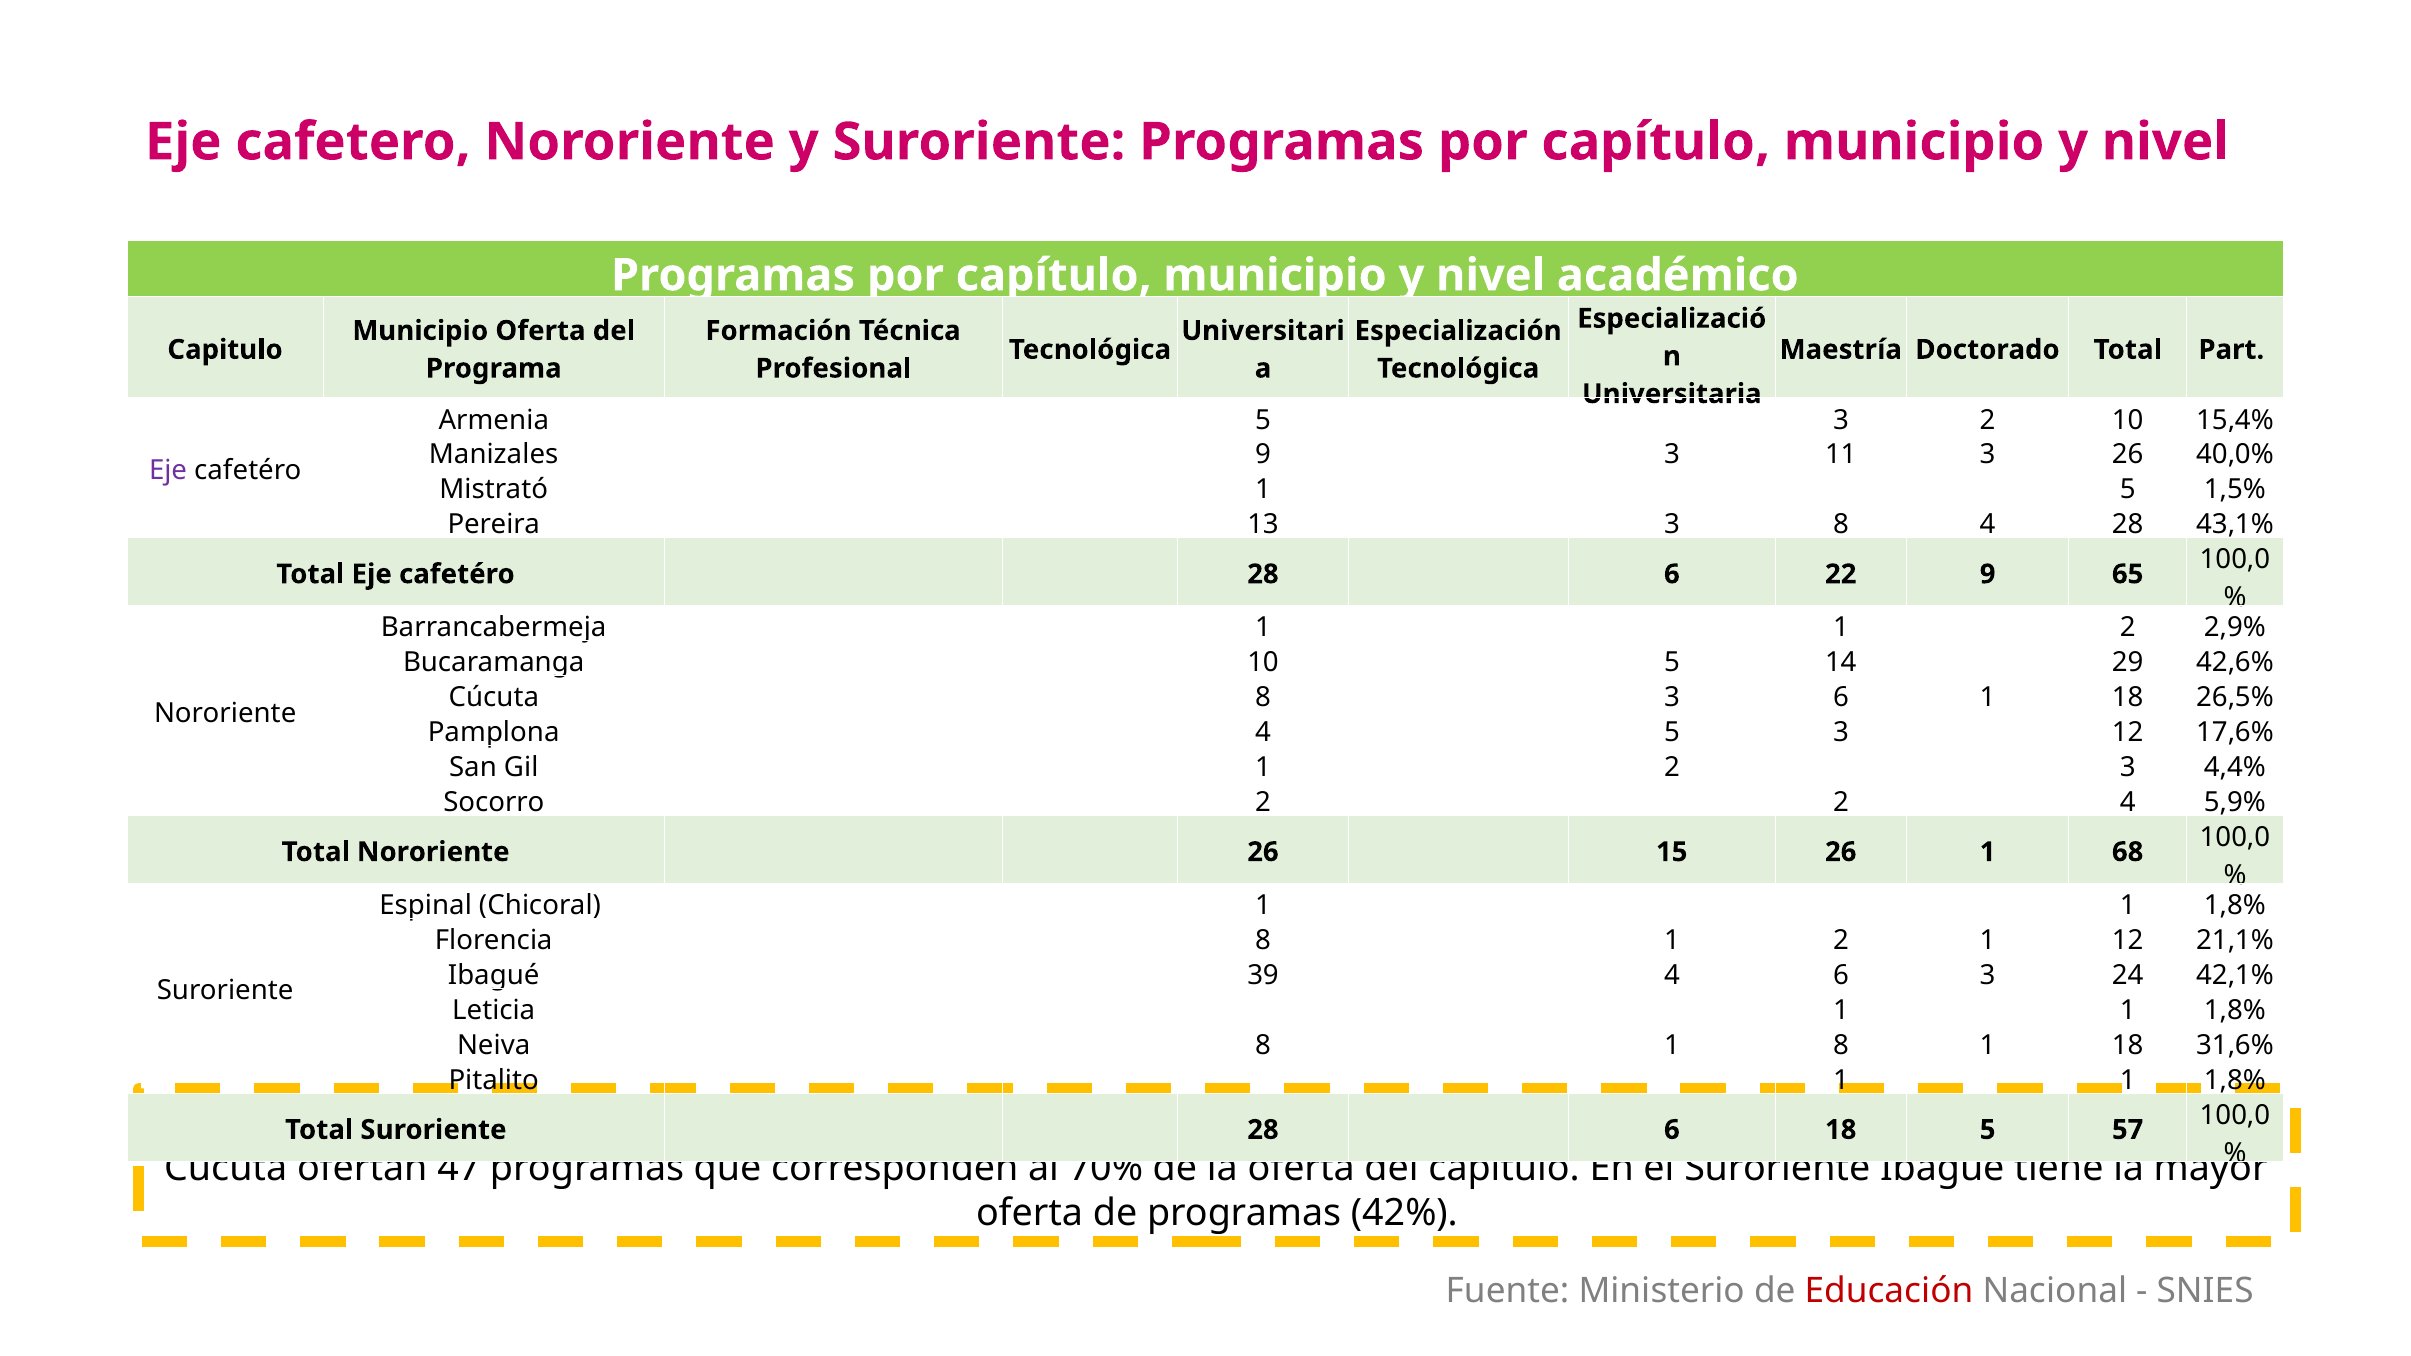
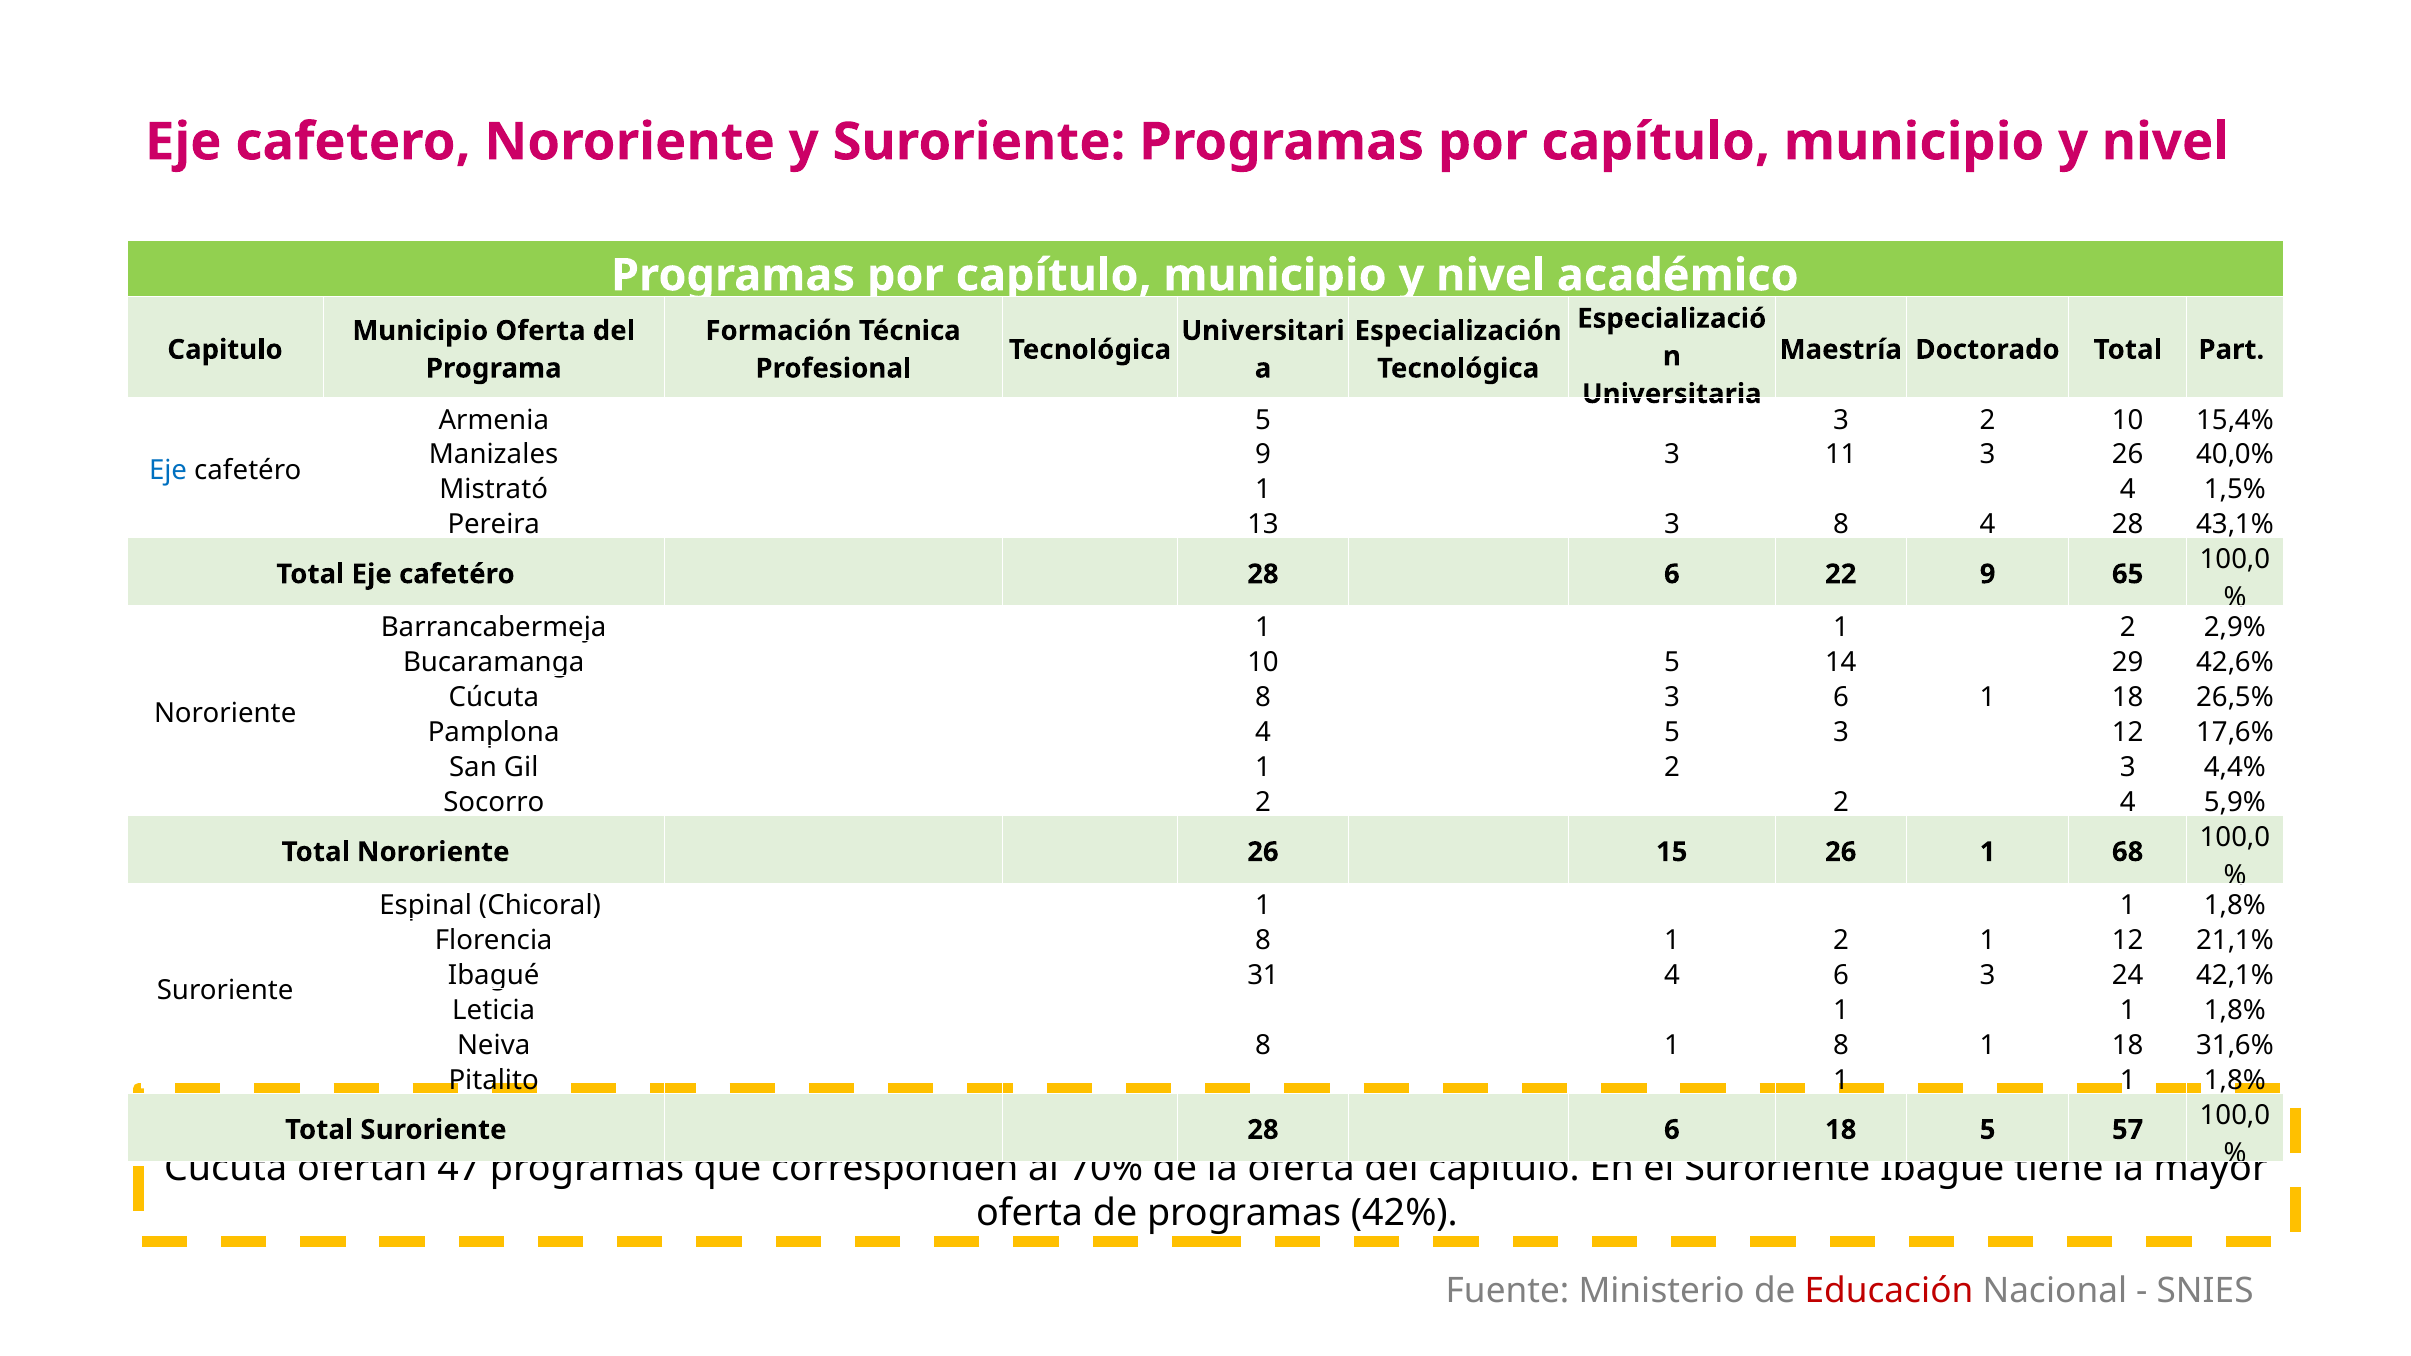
Eje colour: purple -> blue (168, 470)
1 5: 5 -> 4 (2128, 490)
39: 39 -> 31 (1263, 976)
